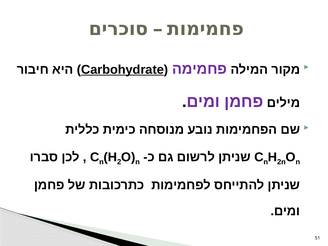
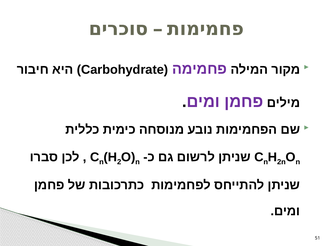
Carbohydrate underline: present -> none (122, 70)
